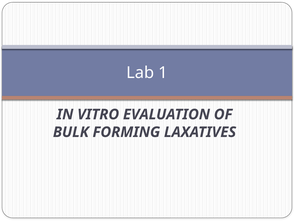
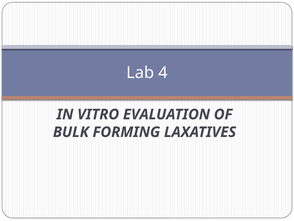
1: 1 -> 4 (163, 72)
